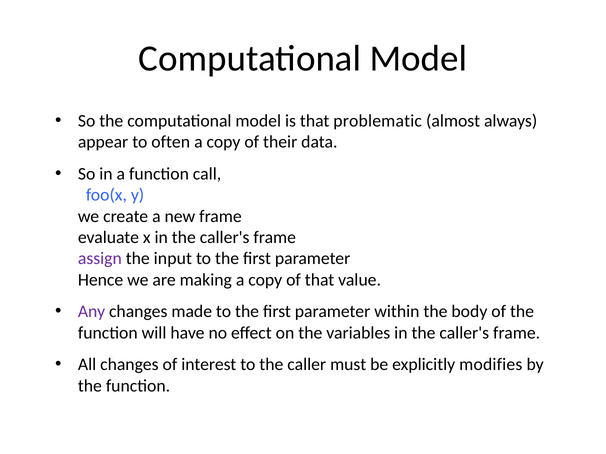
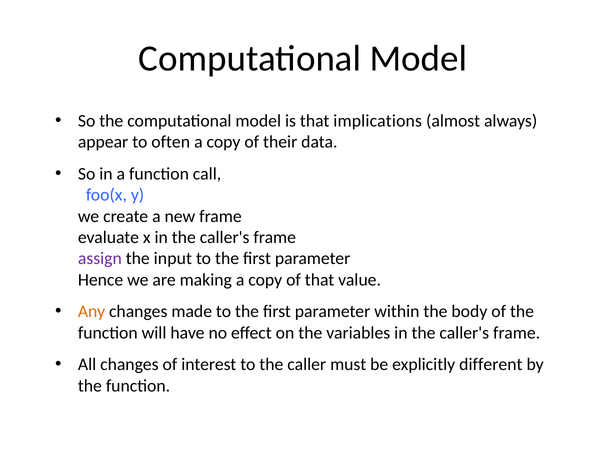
problematic: problematic -> implications (378, 121)
Any colour: purple -> orange (92, 312)
modifies: modifies -> different (491, 365)
